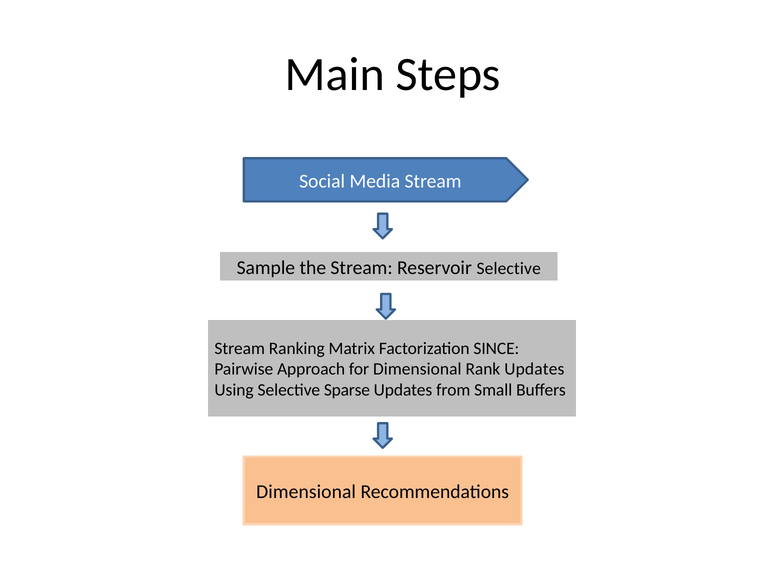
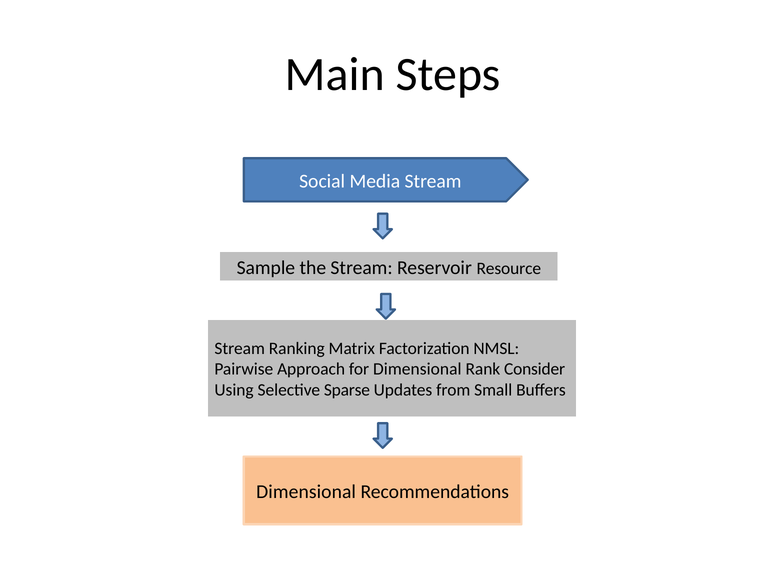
Reservoir Selective: Selective -> Resource (509, 268)
SINCE: SINCE -> NMSL (496, 348)
Rank Updates: Updates -> Consider (535, 369)
